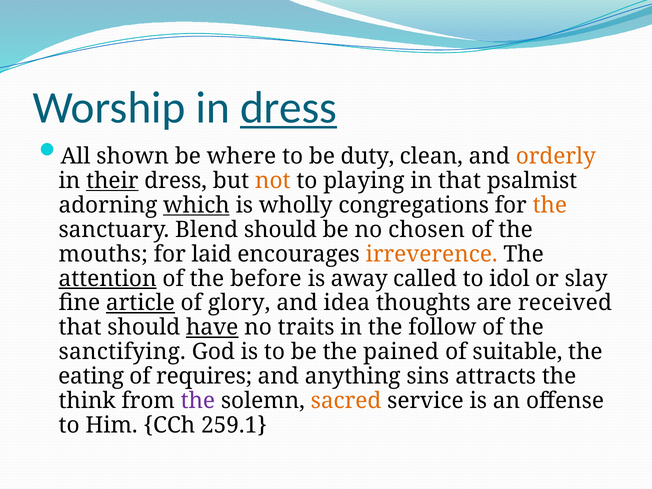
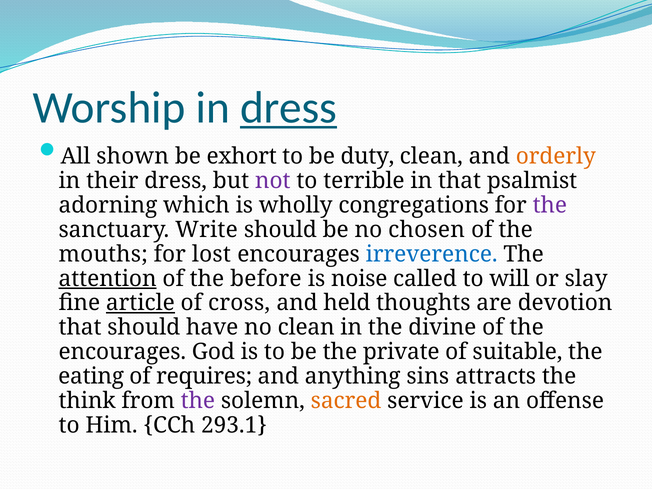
where: where -> exhort (242, 156)
their underline: present -> none (112, 181)
not colour: orange -> purple (273, 181)
playing: playing -> terrible (364, 181)
which underline: present -> none (196, 205)
the colour: orange -> purple (550, 205)
Blend: Blend -> Write (207, 230)
laid: laid -> lost (211, 254)
irreverence colour: orange -> blue (432, 254)
away: away -> noise (359, 279)
idol: idol -> will (509, 279)
glory: glory -> cross (239, 303)
idea: idea -> held (347, 303)
received: received -> devotion (565, 303)
have underline: present -> none (212, 327)
no traits: traits -> clean (306, 327)
follow: follow -> divine (442, 327)
sanctifying: sanctifying -> encourages (122, 352)
pained: pained -> private (401, 352)
259.1: 259.1 -> 293.1 (234, 425)
